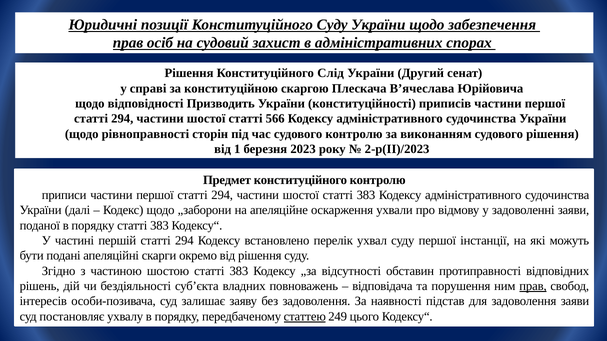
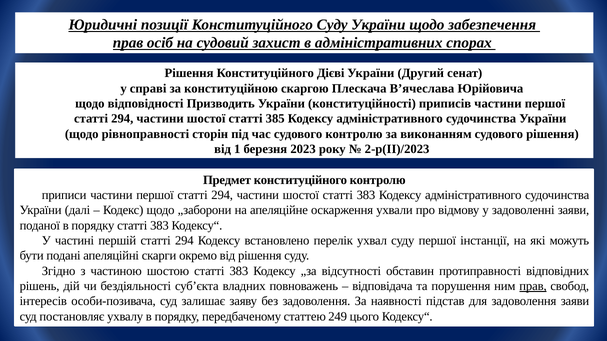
Слід: Слід -> Дієві (331, 73)
566: 566 -> 385 (275, 119)
статтею underline: present -> none (305, 317)
